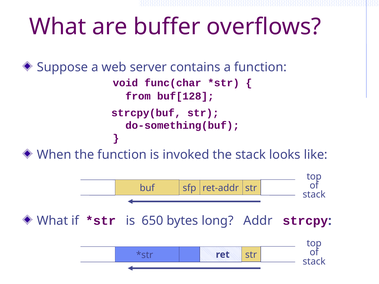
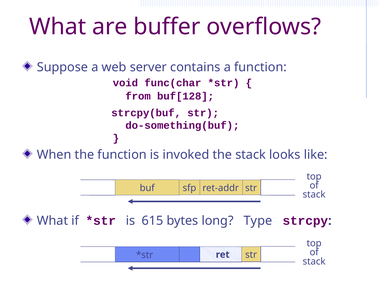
650: 650 -> 615 (152, 221)
Addr: Addr -> Type (258, 221)
